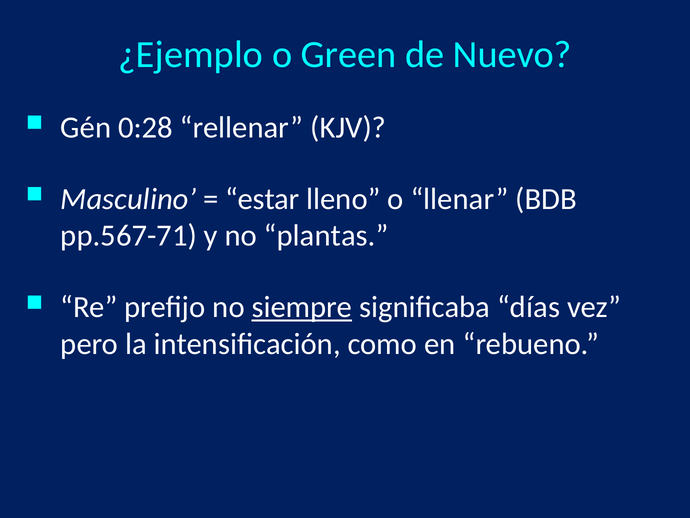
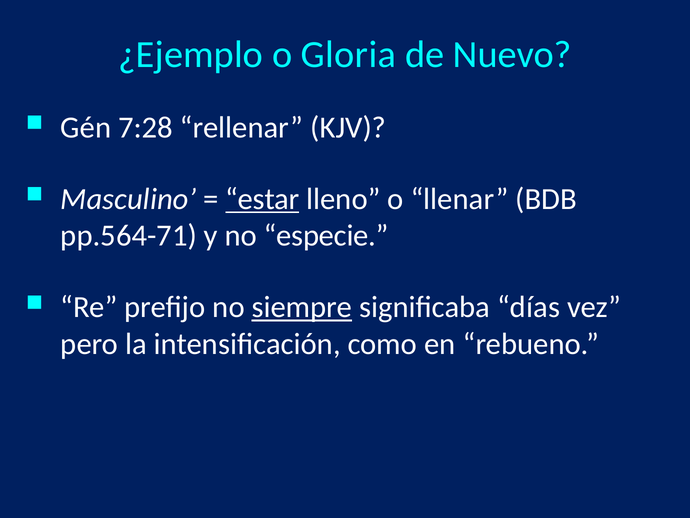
Green: Green -> Gloria (348, 54)
0:28: 0:28 -> 7:28 (146, 127)
estar underline: none -> present (262, 199)
pp.567-71: pp.567-71 -> pp.564-71 (129, 236)
plantas: plantas -> especie (326, 236)
